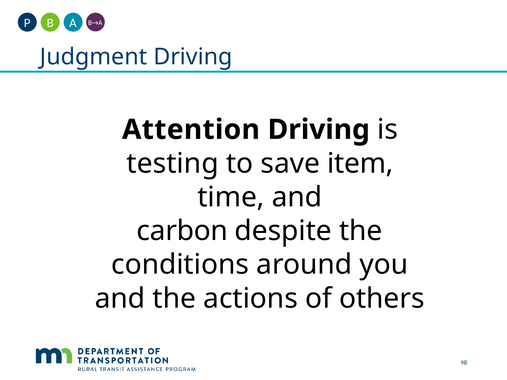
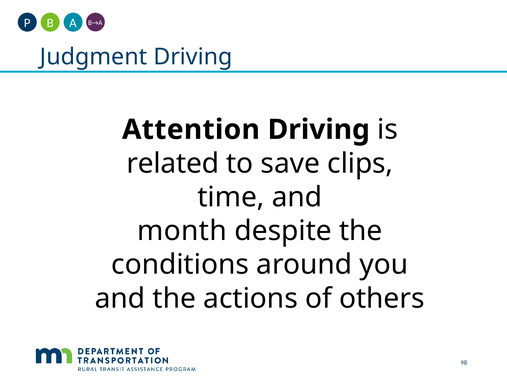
testing: testing -> related (173, 164)
item: item -> clips (360, 164)
carbon: carbon -> month (182, 231)
